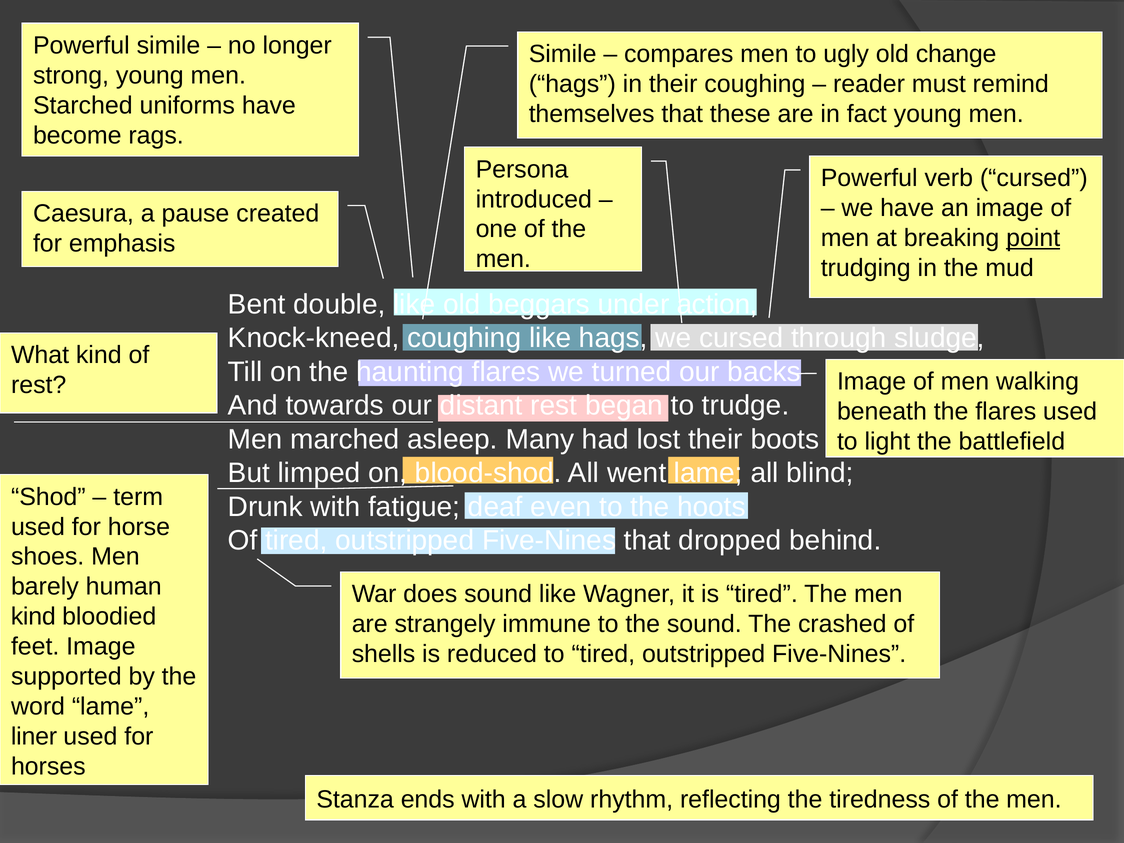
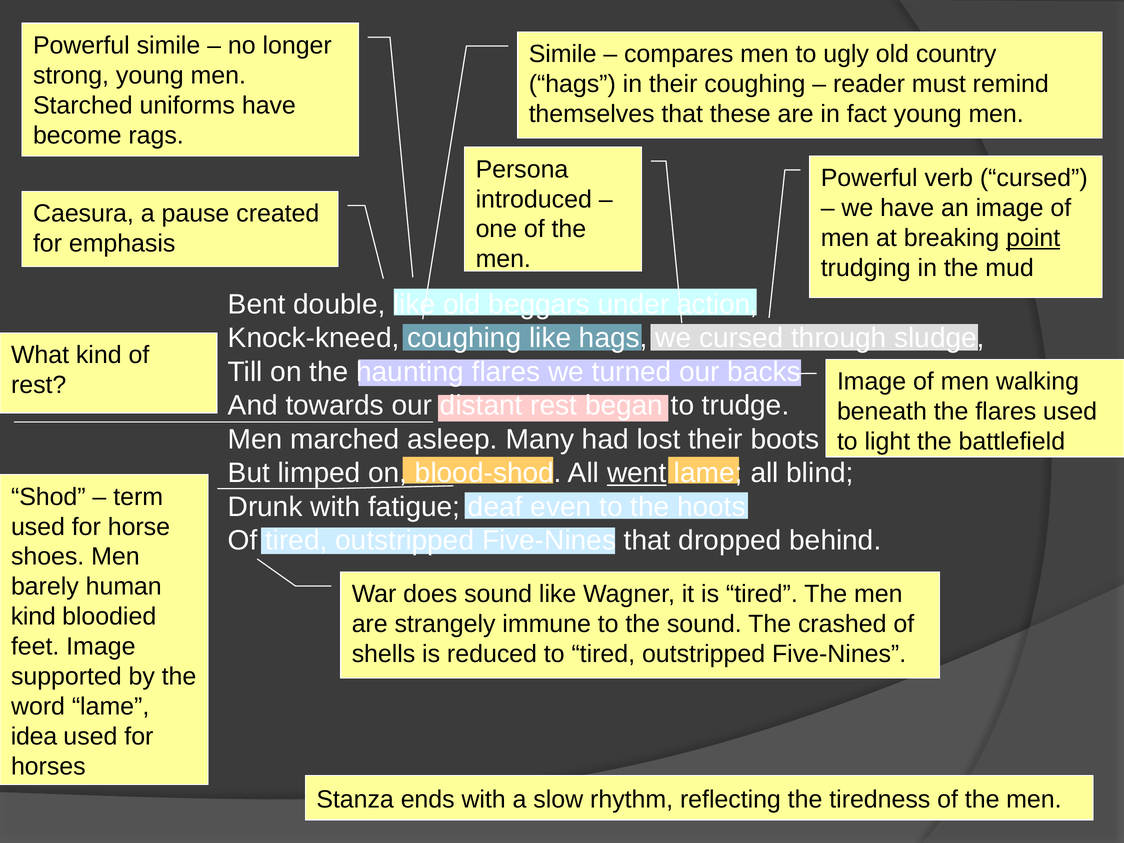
change: change -> country (956, 54)
went underline: none -> present (637, 473)
liner: liner -> idea (34, 736)
